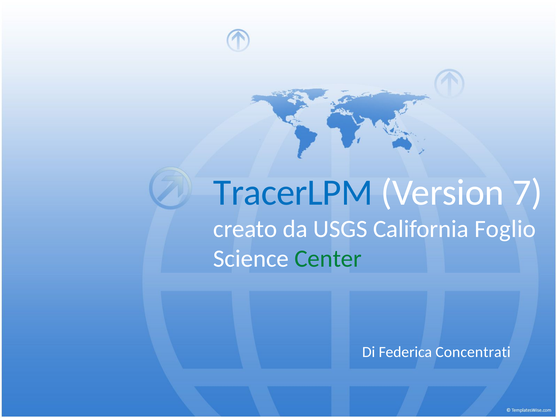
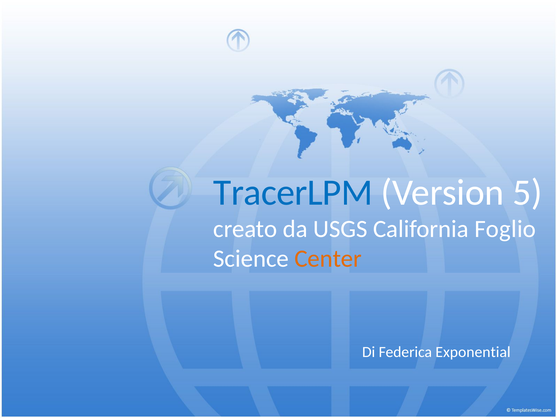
7: 7 -> 5 (527, 193)
Center colour: green -> orange (328, 259)
Concentrati: Concentrati -> Exponential (473, 352)
